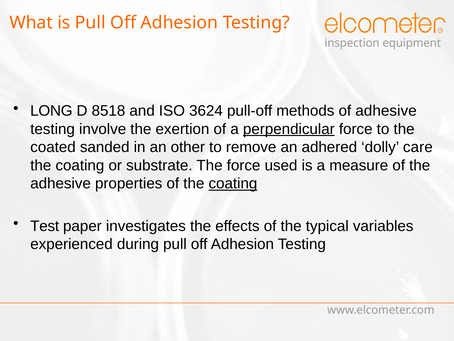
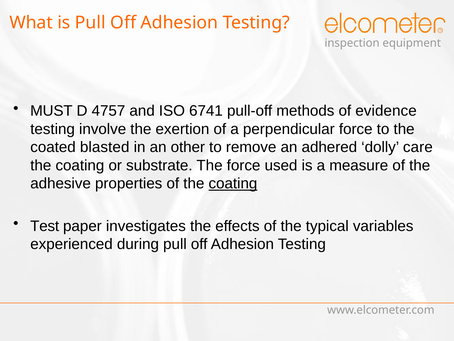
LONG: LONG -> MUST (51, 111)
8518: 8518 -> 4757 (108, 111)
3624: 3624 -> 6741 (206, 111)
of adhesive: adhesive -> evidence (386, 111)
perpendicular underline: present -> none (289, 129)
sanded: sanded -> blasted (105, 147)
